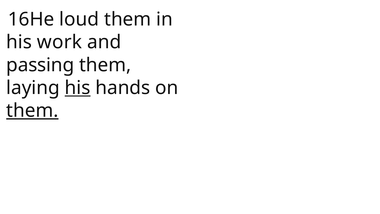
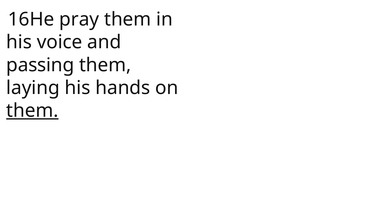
loud: loud -> pray (79, 19)
work: work -> voice (60, 42)
his underline: present -> none (78, 88)
